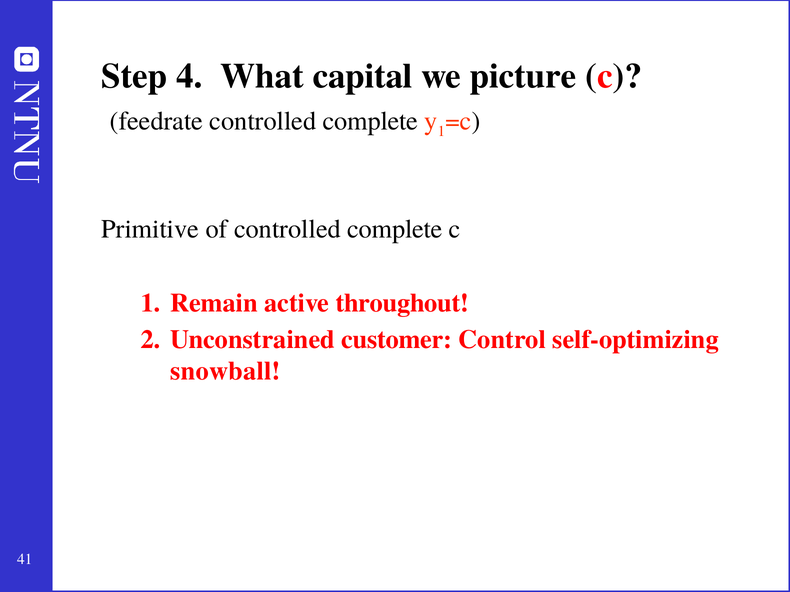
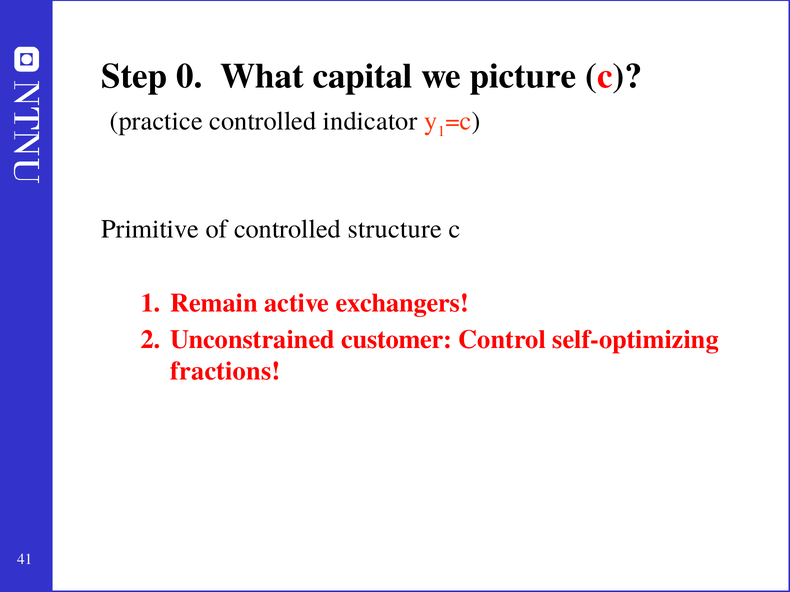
4: 4 -> 0 (189, 76)
feedrate: feedrate -> practice (156, 121)
complete: complete -> indicator (370, 121)
of controlled complete: complete -> structure (395, 229)
throughout: throughout -> exchangers (402, 303)
snowball: snowball -> fractions (225, 372)
